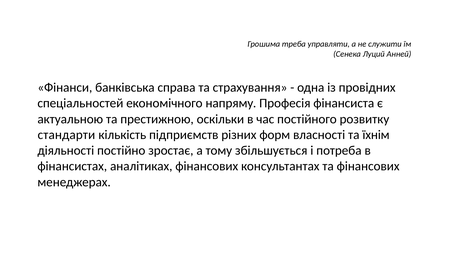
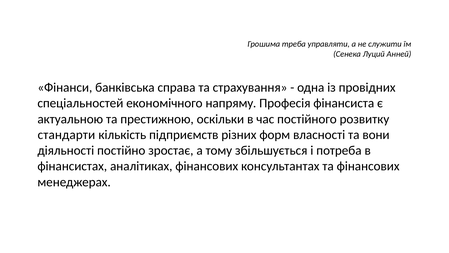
їхнім: їхнім -> вони (376, 135)
